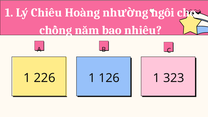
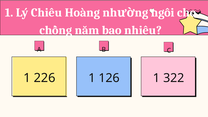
323: 323 -> 322 (174, 78)
